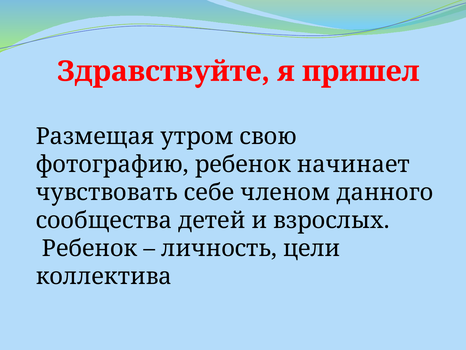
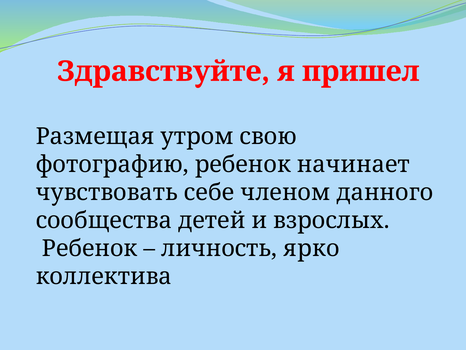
цели: цели -> ярко (312, 248)
